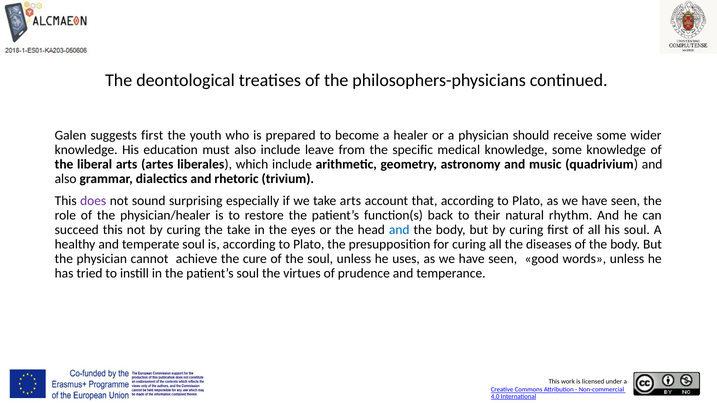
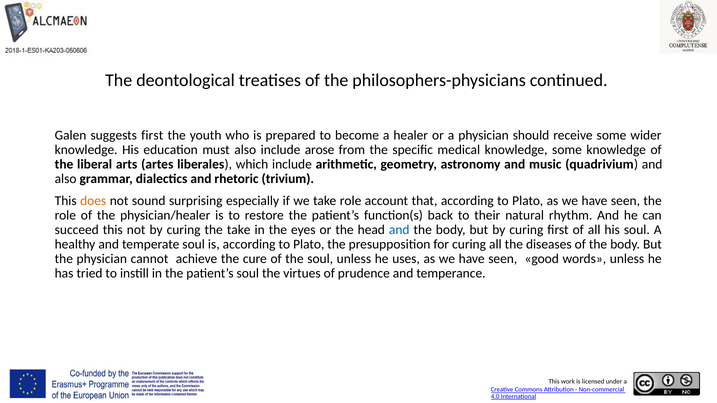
leave: leave -> arose (320, 150)
does colour: purple -> orange (93, 201)
take arts: arts -> role (351, 201)
